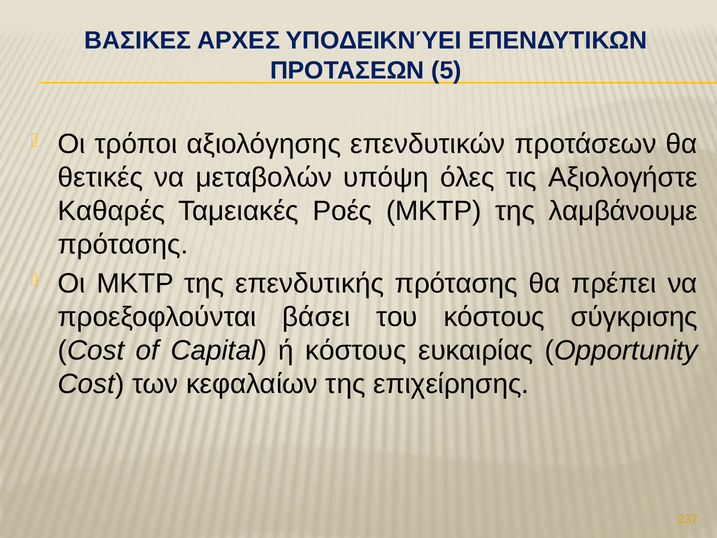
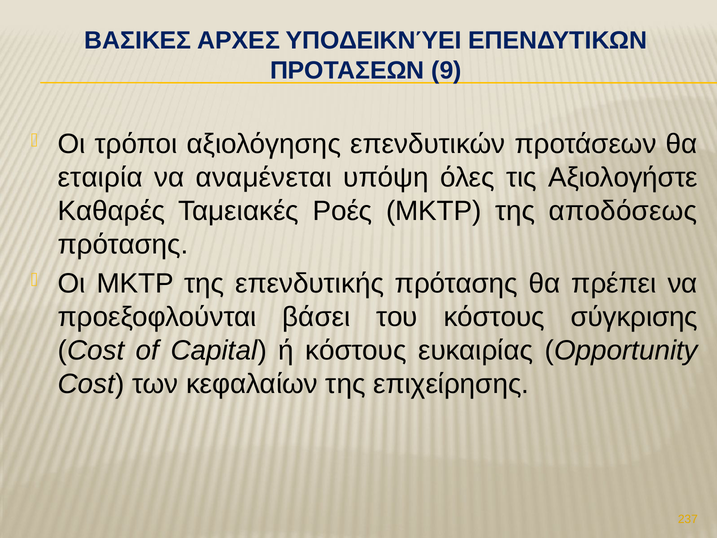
5: 5 -> 9 (446, 70)
θετικές: θετικές -> εταιρία (100, 178)
μεταβολών: μεταβολών -> αναμένεται (264, 178)
λαμβάνουμε: λαμβάνουμε -> αποδόσεως (623, 211)
